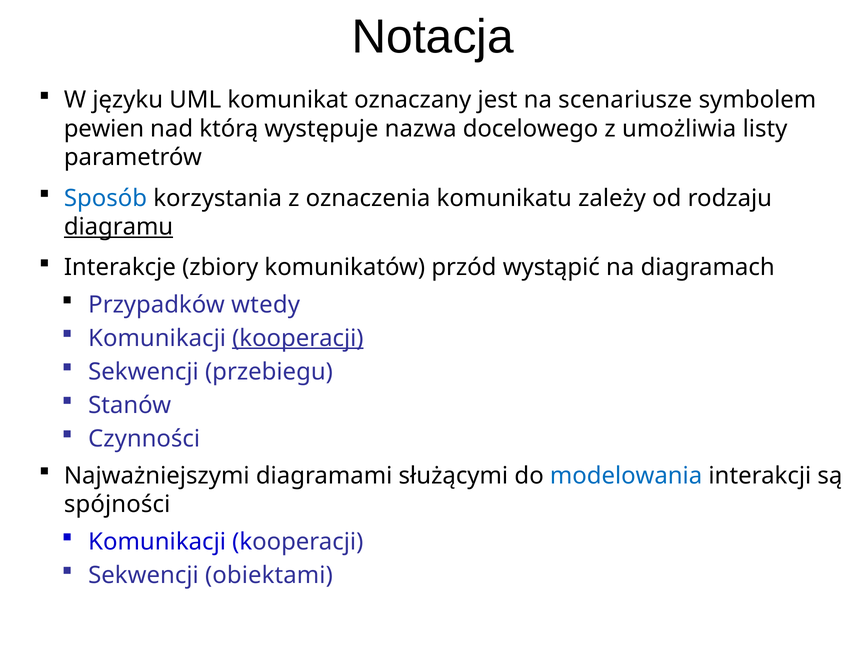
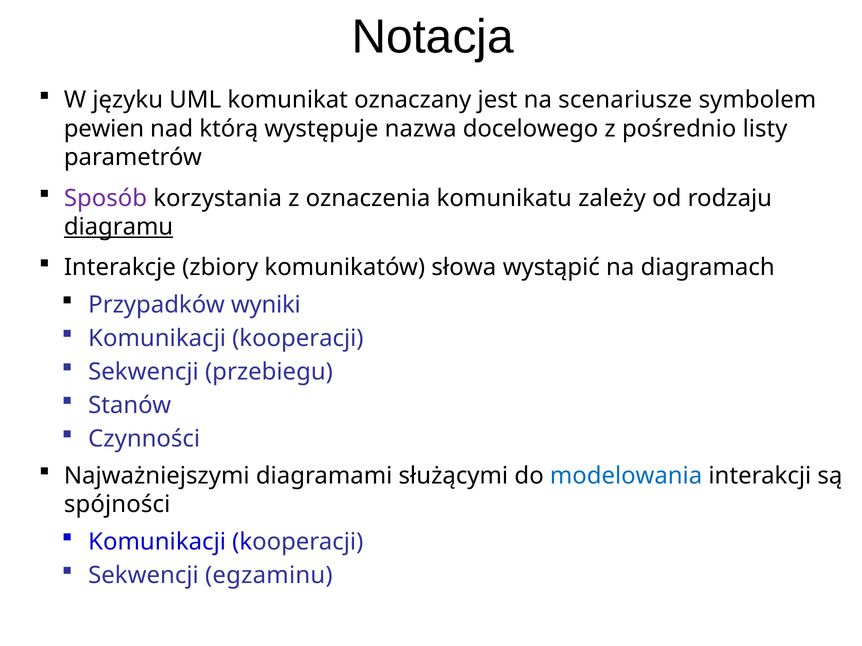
umożliwia: umożliwia -> pośrednio (679, 129)
Sposób colour: blue -> purple (105, 198)
przód: przód -> słowa (464, 268)
wtedy: wtedy -> wyniki (266, 305)
kooperacji underline: present -> none (298, 338)
obiektami: obiektami -> egzaminu (269, 576)
